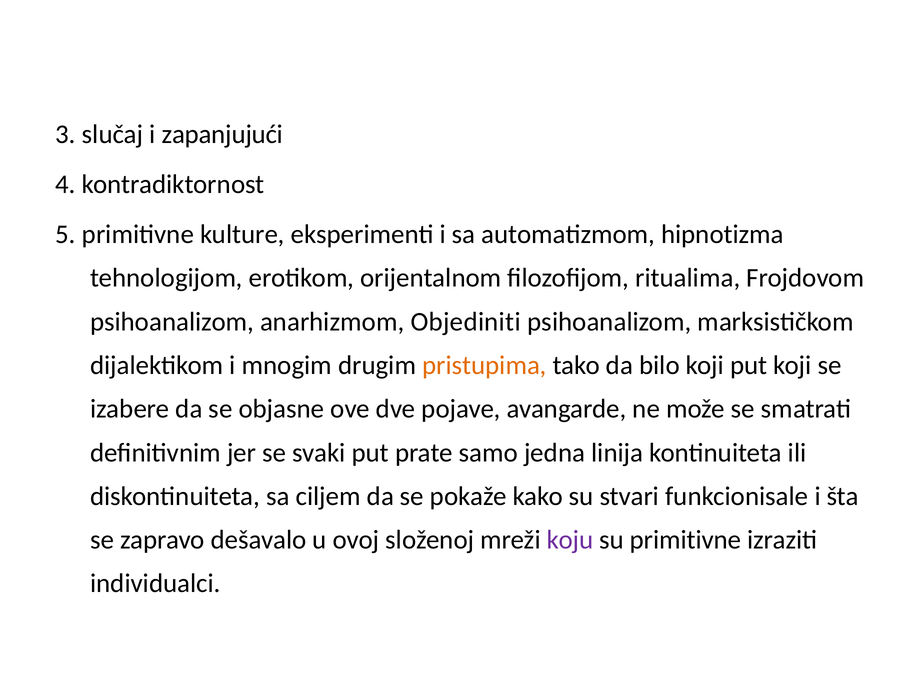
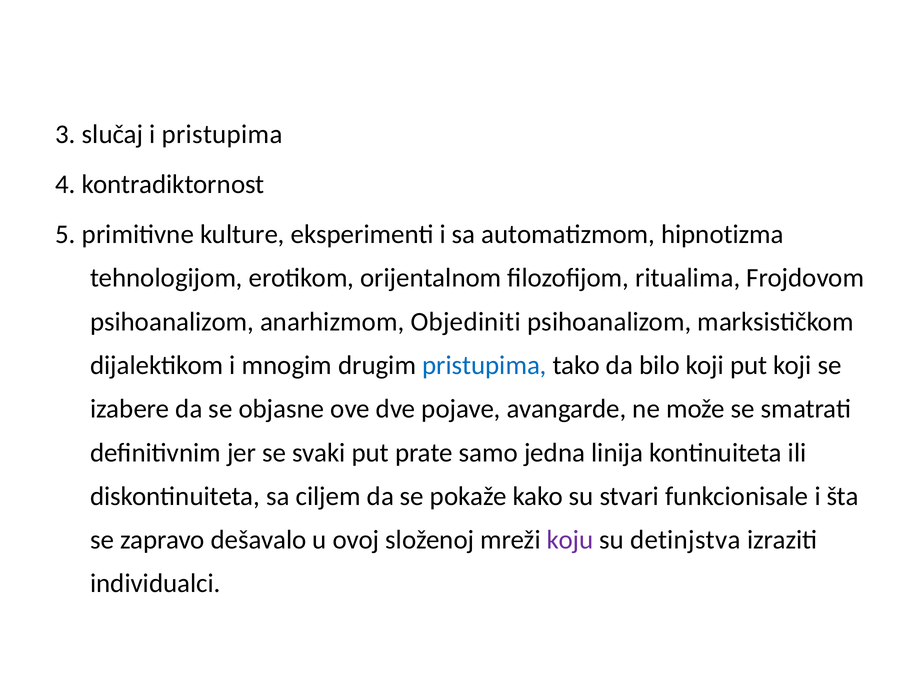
i zapanjujući: zapanjujući -> pristupima (222, 134)
pristupima colour: orange -> blue (484, 365)
su primitivne: primitivne -> detinjstva (685, 540)
